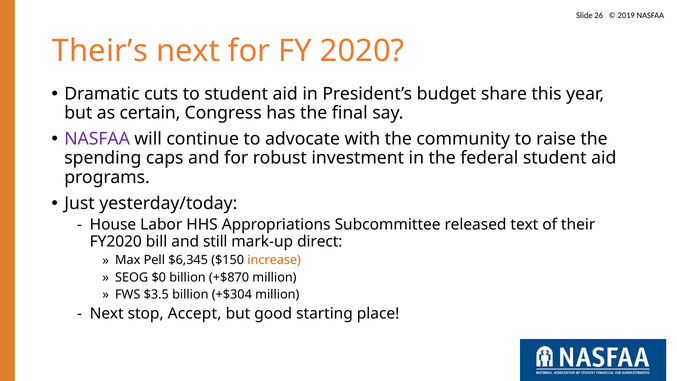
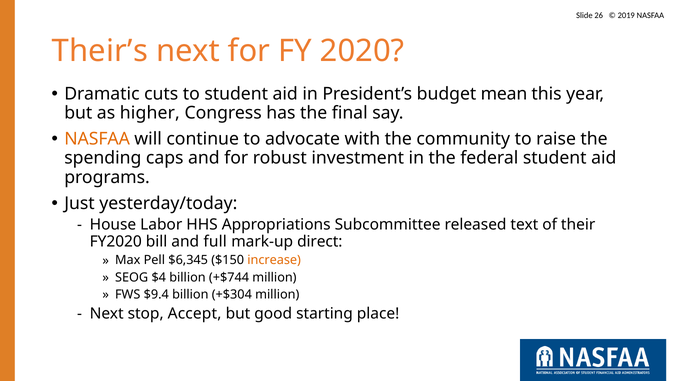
share: share -> mean (504, 94)
certain: certain -> higher (150, 113)
NASFAA colour: purple -> orange (97, 139)
still: still -> full (215, 241)
$0: $0 -> $4 (159, 277)
+$870: +$870 -> +$744 (229, 277)
$3.5: $3.5 -> $9.4 (156, 295)
